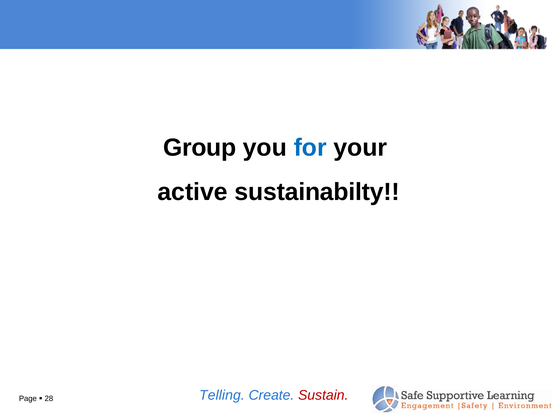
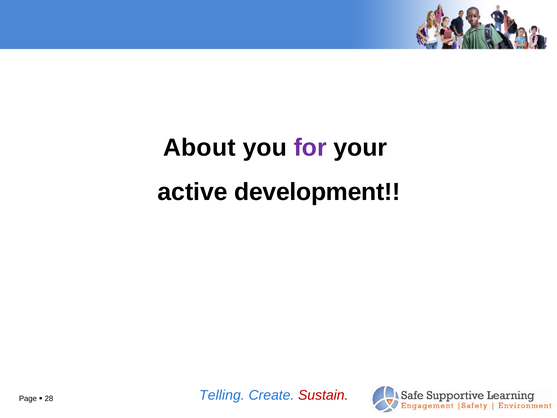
Group: Group -> About (199, 147)
for colour: blue -> purple (310, 147)
sustainabilty: sustainabilty -> development (317, 192)
